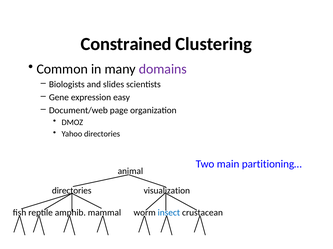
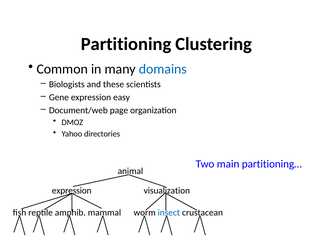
Constrained: Constrained -> Partitioning (126, 44)
domains colour: purple -> blue (163, 69)
slides: slides -> these (114, 85)
directories: directories -> expression (72, 191)
